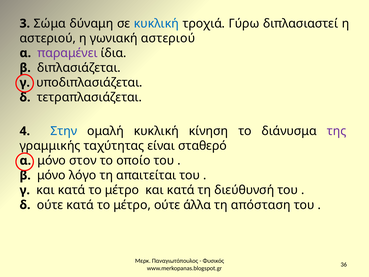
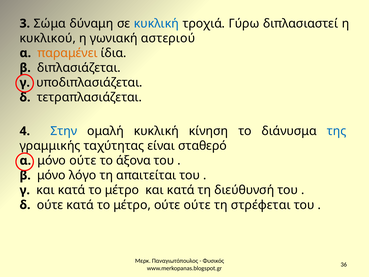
αστεριού: αστεριού -> κυκλικού (48, 38)
παραμένει colour: purple -> orange (68, 53)
της colour: purple -> blue (337, 131)
μόνο στον: στον -> ούτε (83, 160)
οποίο: οποίο -> άξονα (133, 160)
ούτε άλλα: άλλα -> ούτε (197, 205)
απόσταση: απόσταση -> στρέφεται (261, 205)
